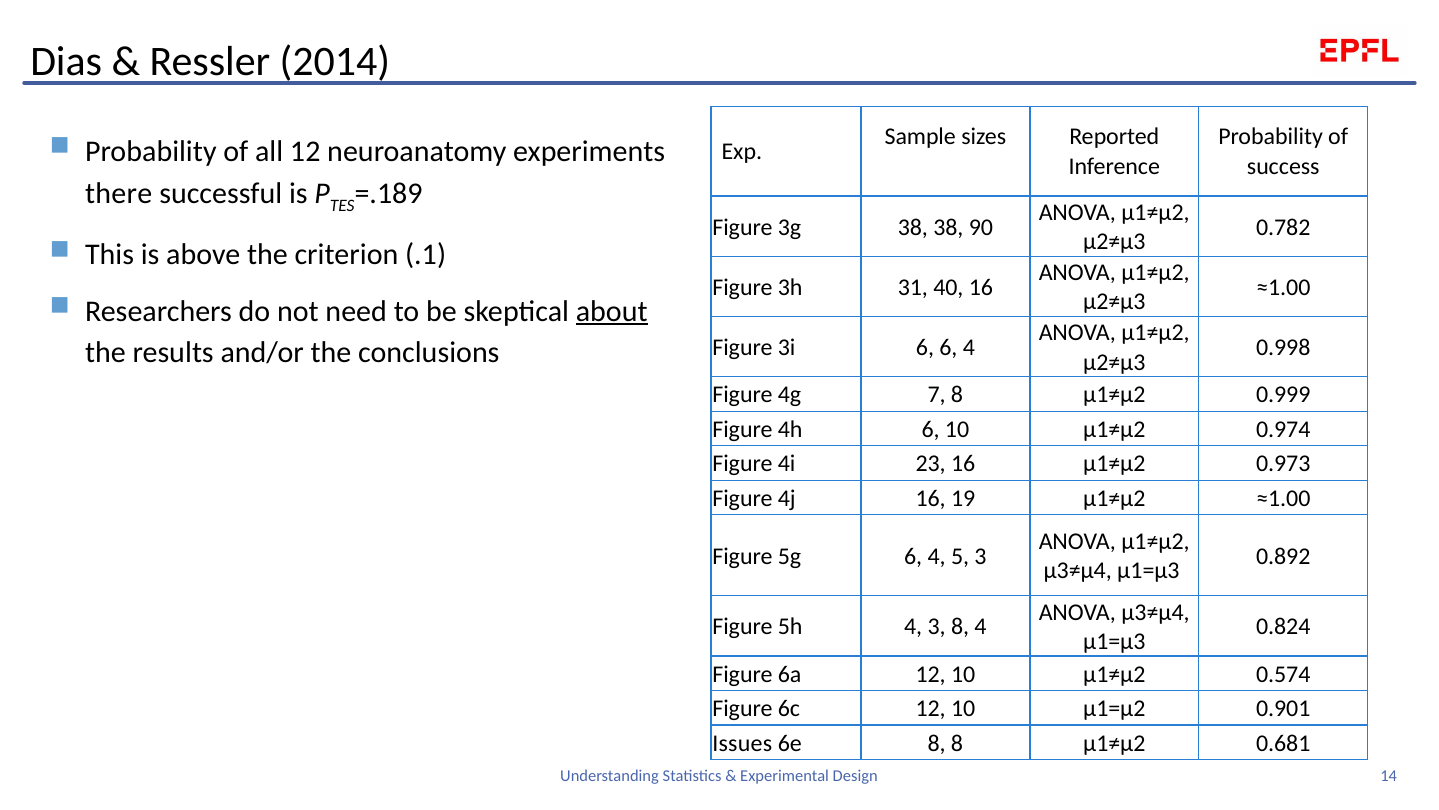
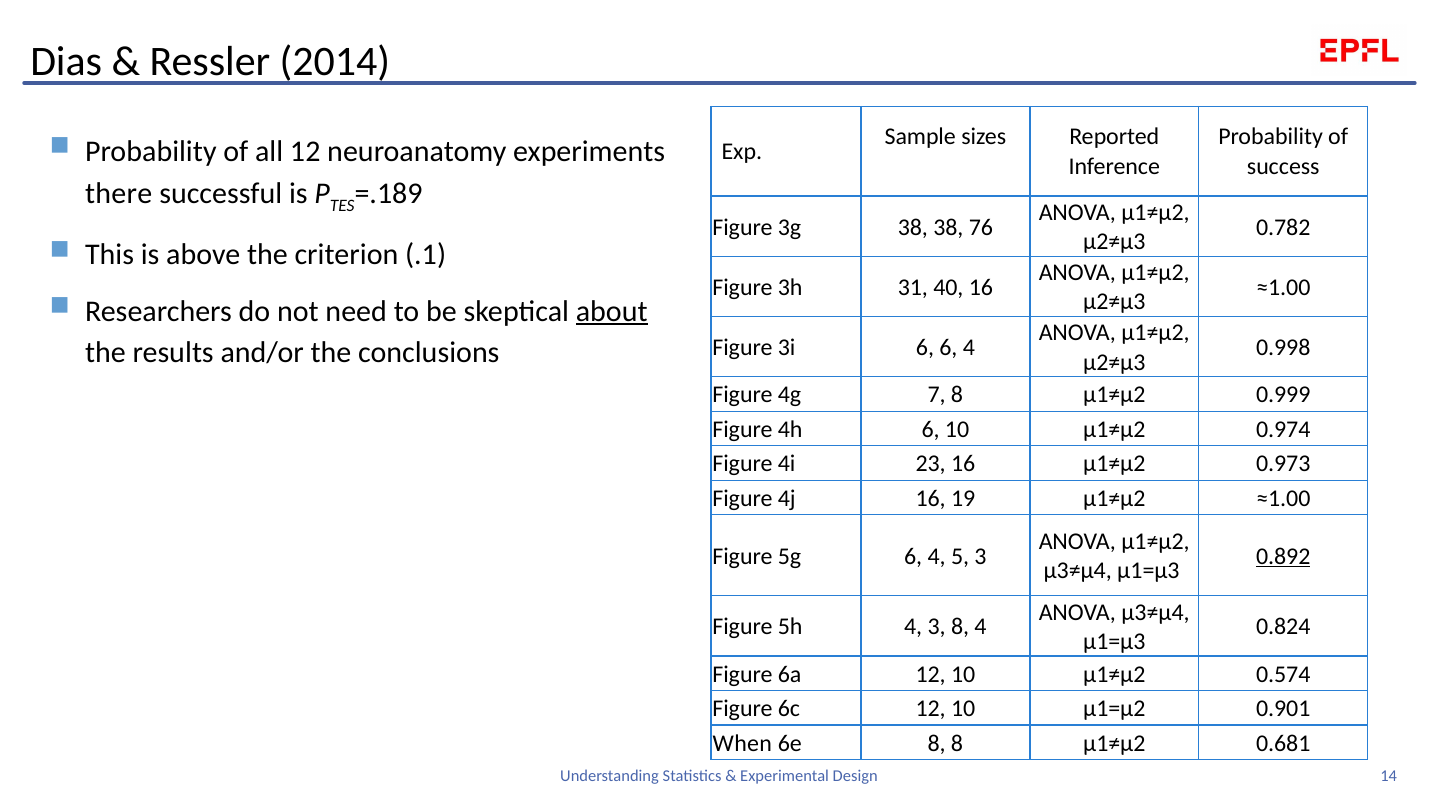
90: 90 -> 76 (981, 227)
0.892 underline: none -> present (1283, 556)
Issues: Issues -> When (742, 743)
